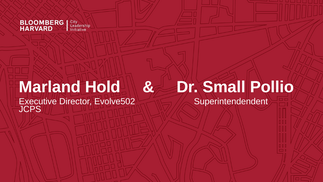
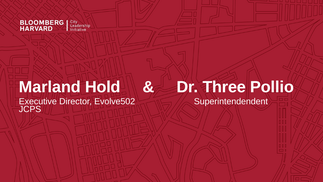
Small: Small -> Three (224, 87)
